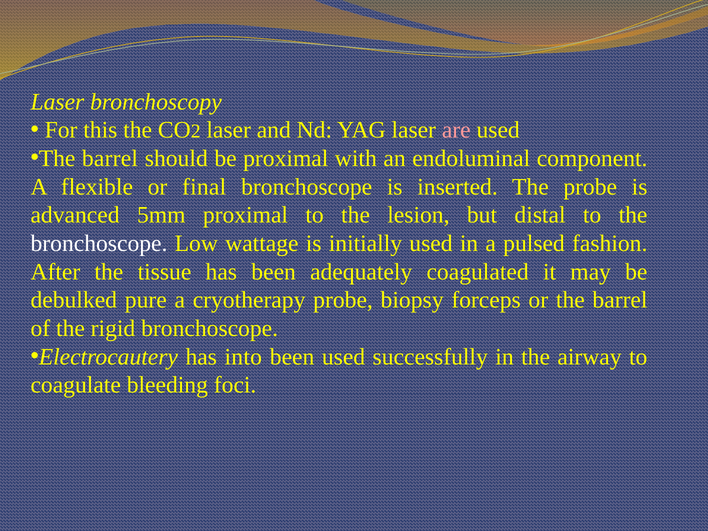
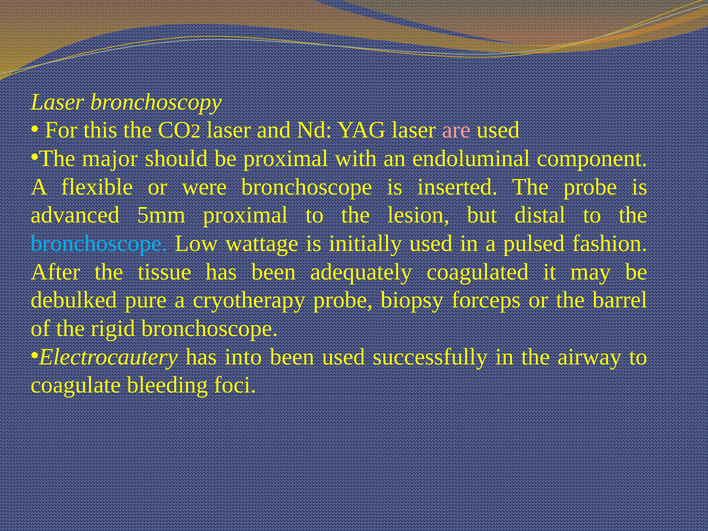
barrel: barrel -> major (110, 159)
final: final -> were (204, 187)
bronchoscope colour: white -> light blue (99, 243)
